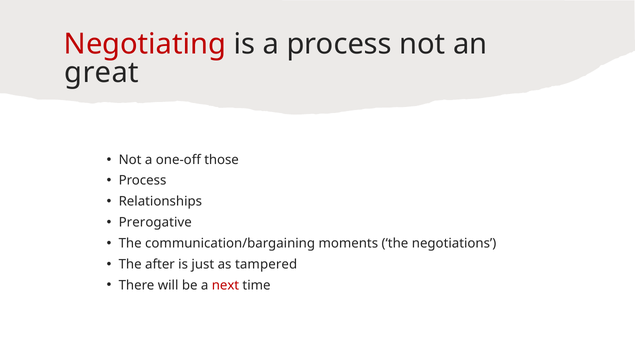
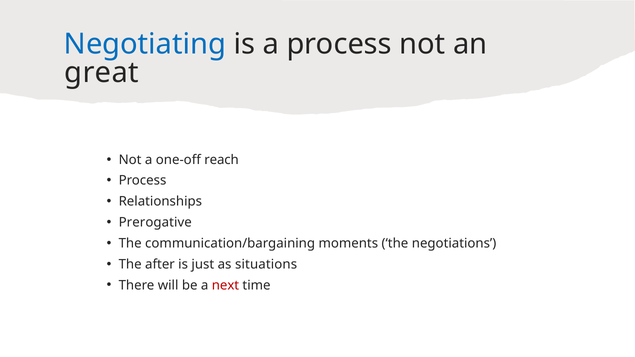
Negotiating colour: red -> blue (145, 44)
those: those -> reach (222, 160)
tampered: tampered -> situations (266, 264)
